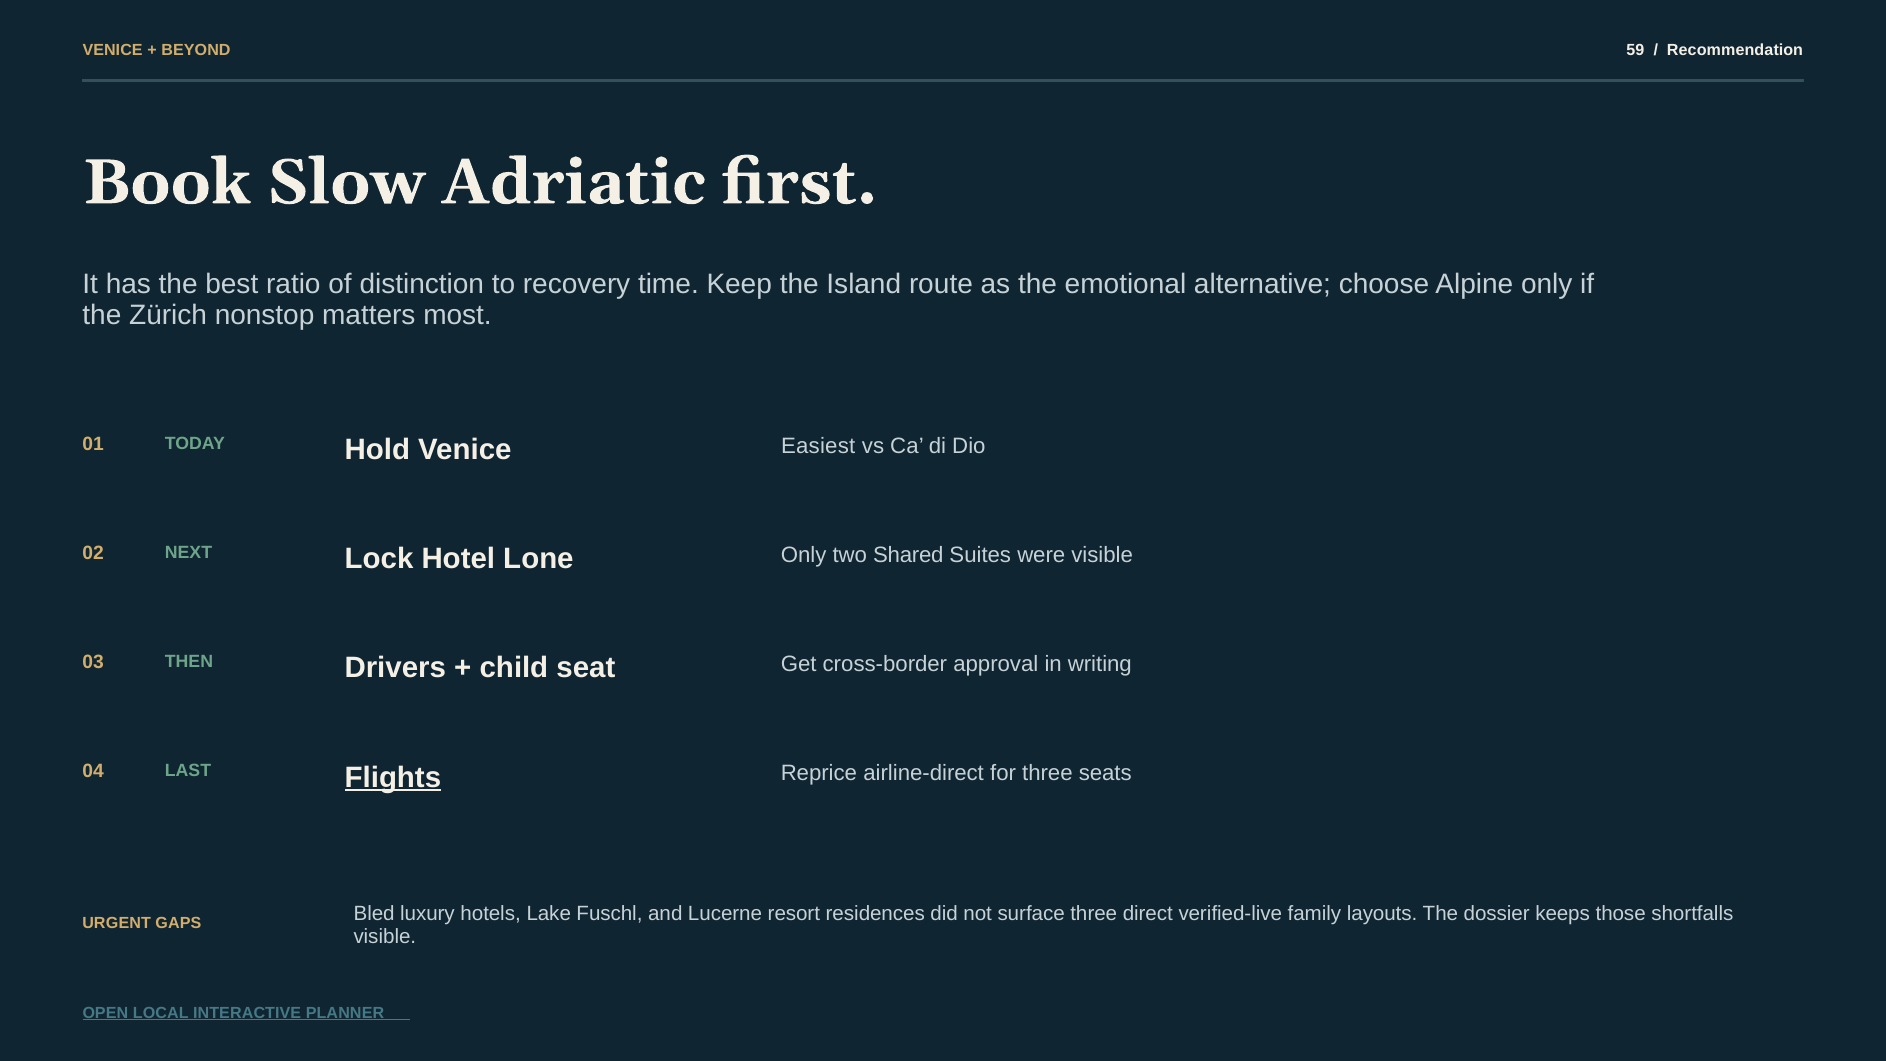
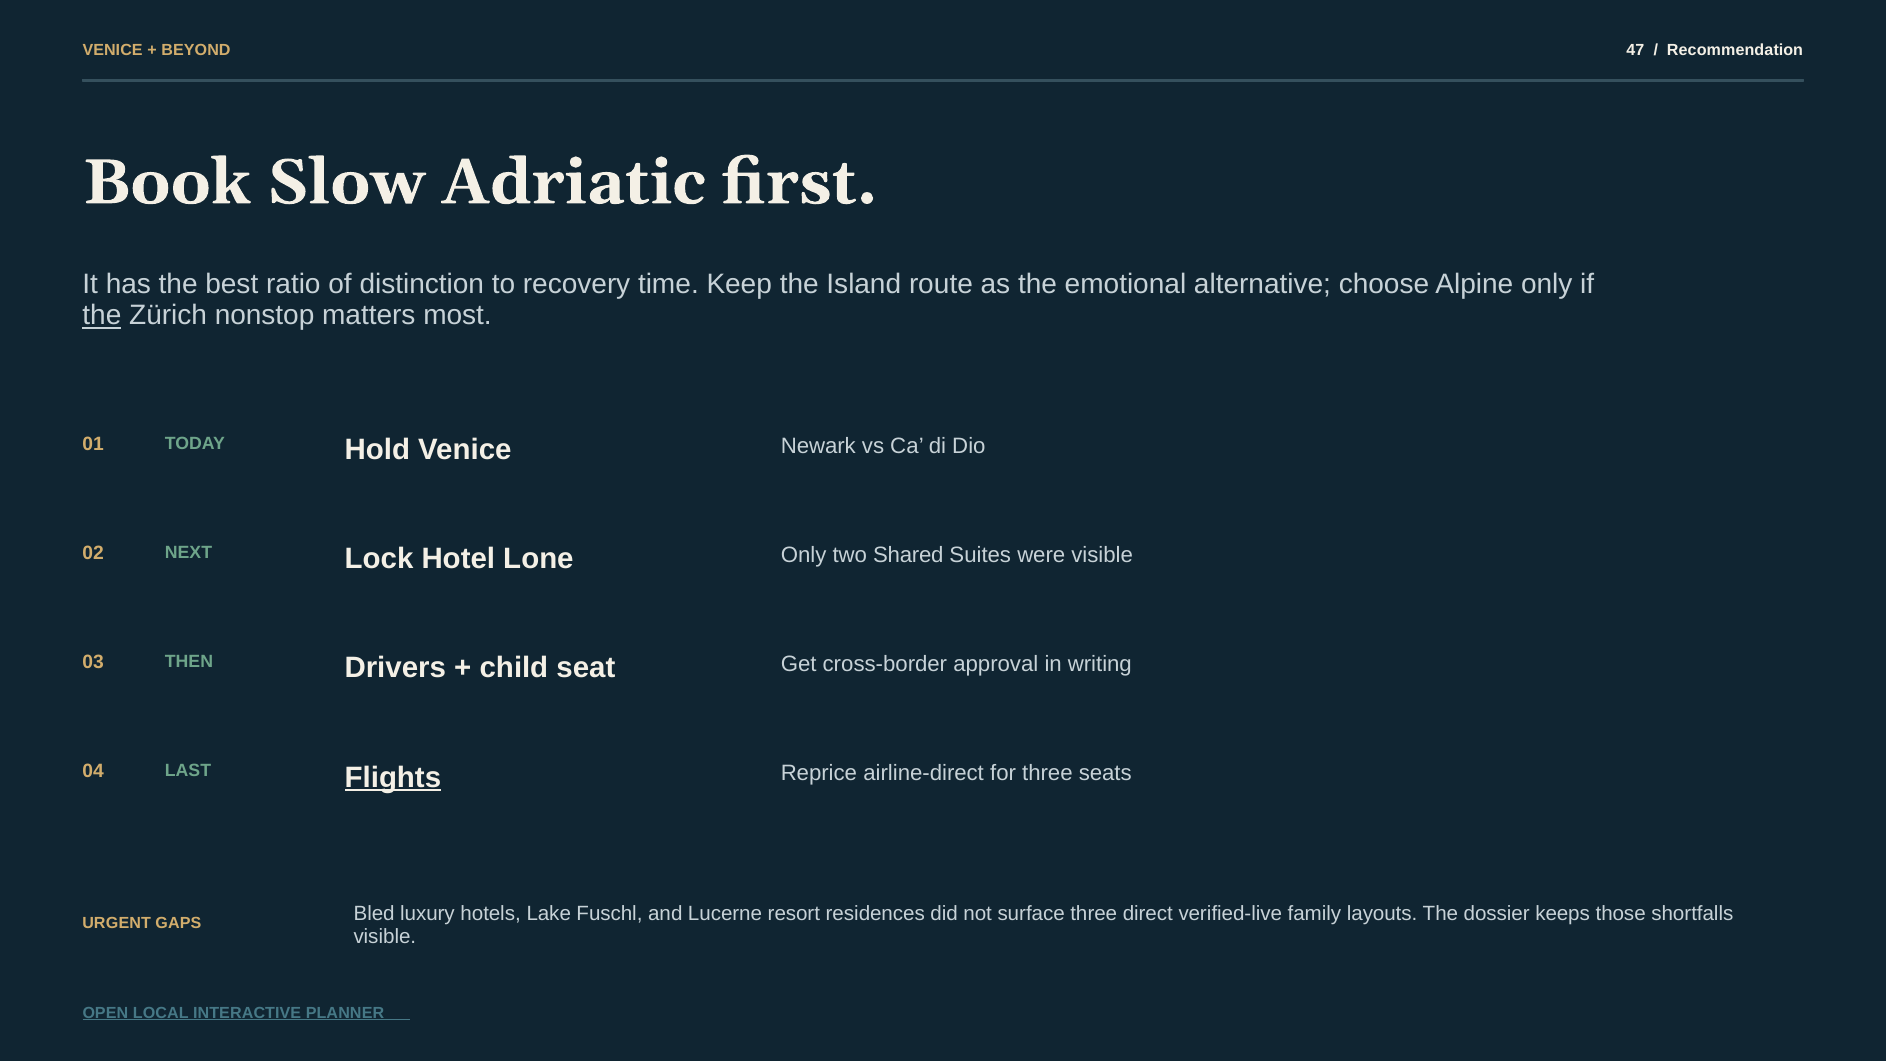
59: 59 -> 47 (1635, 50)
the underline: none -> present (102, 316)
Easiest: Easiest -> Newark (818, 446)
